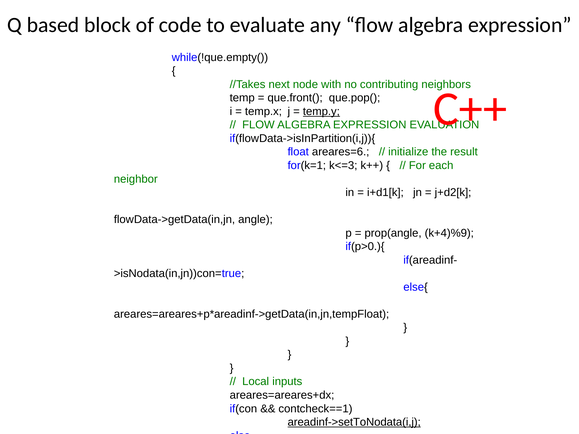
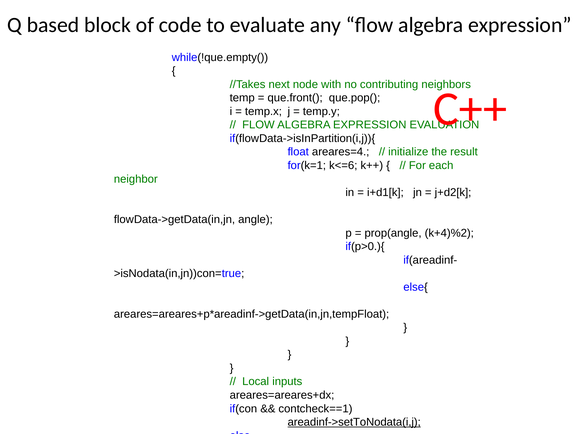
temp.y underline: present -> none (321, 111)
areares=6: areares=6 -> areares=4 (341, 152)
k<=3: k<=3 -> k<=6 (343, 166)
k+4)%9: k+4)%9 -> k+4)%2 (449, 233)
